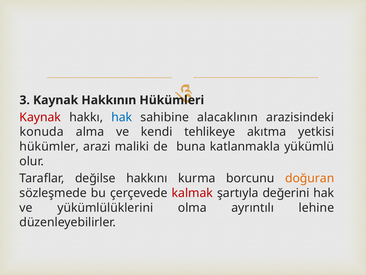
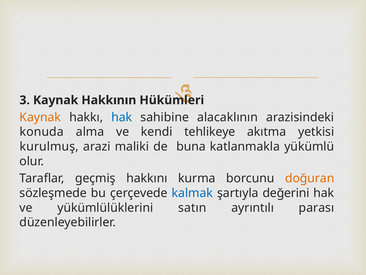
Kaynak colour: red -> orange (40, 117)
hükümler: hükümler -> kurulmuş (49, 146)
değilse: değilse -> geçmiş (95, 178)
kalmak colour: red -> blue (192, 193)
olma: olma -> satın (192, 207)
lehine: lehine -> parası (316, 207)
